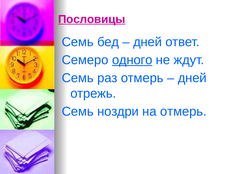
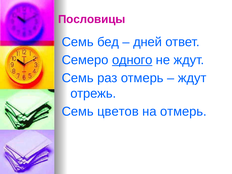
Пословицы underline: present -> none (92, 19)
дней: дней -> ждут (192, 78)
ноздри: ноздри -> цветов (118, 112)
